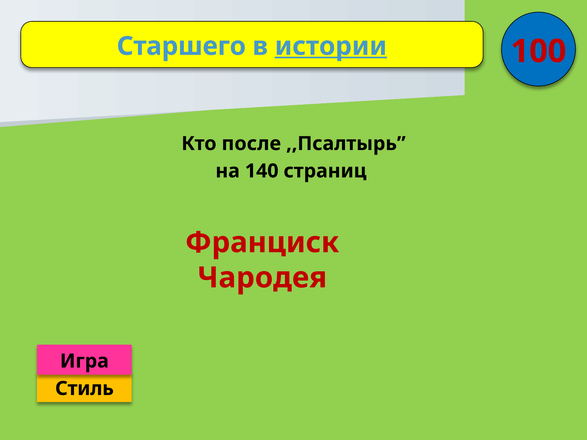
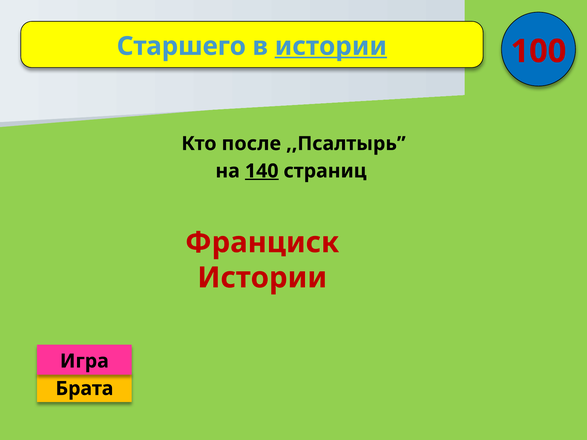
140 underline: none -> present (262, 171)
Чародея: Чародея -> Истории (262, 278)
Стиль: Стиль -> Брата (84, 389)
